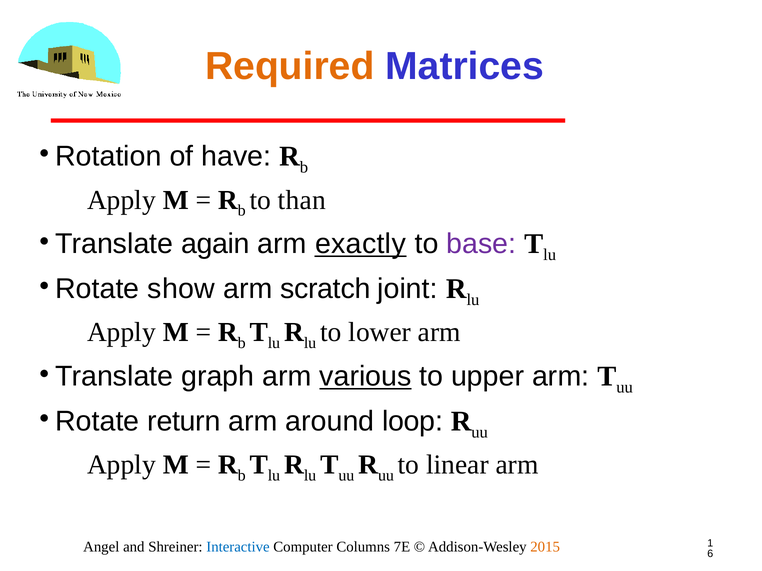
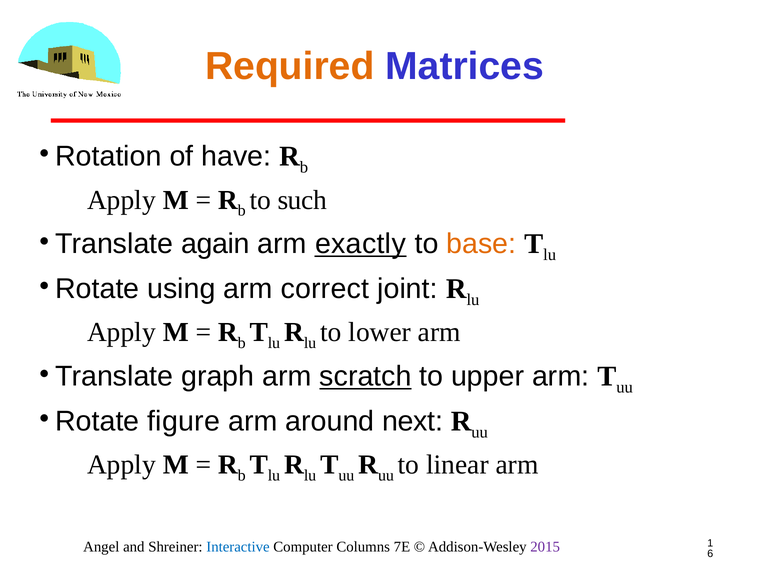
than: than -> such (302, 200)
base colour: purple -> orange (481, 244)
show: show -> using (181, 289)
scratch: scratch -> correct (325, 289)
various: various -> scratch (365, 377)
return: return -> figure (184, 421)
loop: loop -> next (413, 421)
2015 colour: orange -> purple (545, 547)
